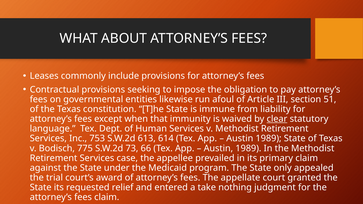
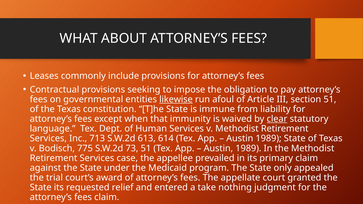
likewise underline: none -> present (176, 99)
753: 753 -> 713 (97, 139)
73 66: 66 -> 51 (146, 148)
